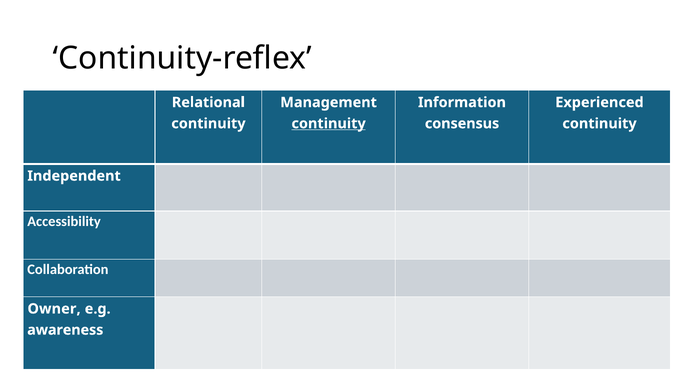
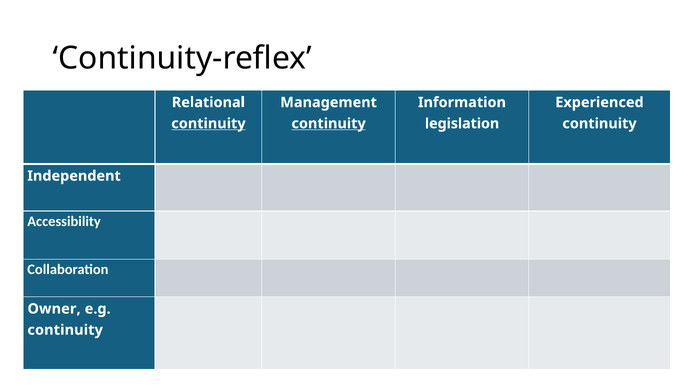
continuity underline: none -> present (208, 124)
consensus: consensus -> legislation (462, 124)
awareness: awareness -> continuity (65, 330)
